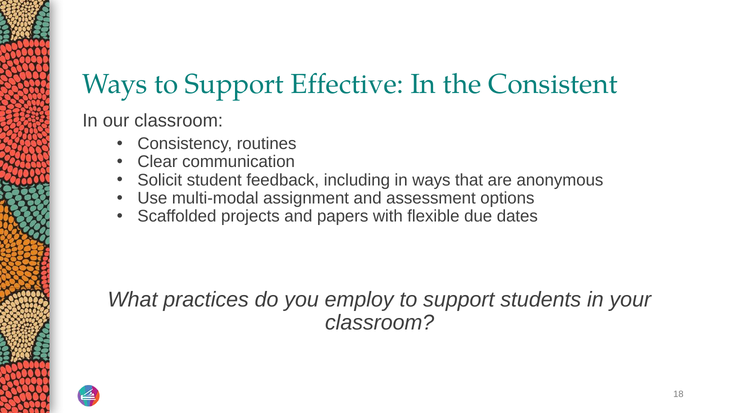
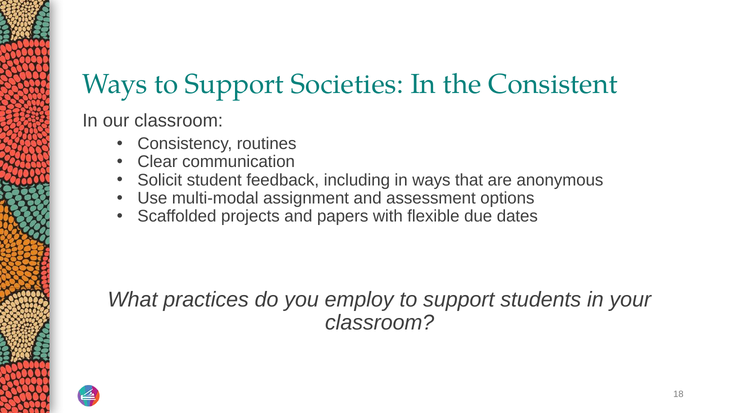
Effective: Effective -> Societies (347, 84)
